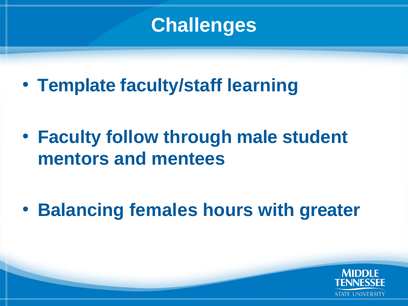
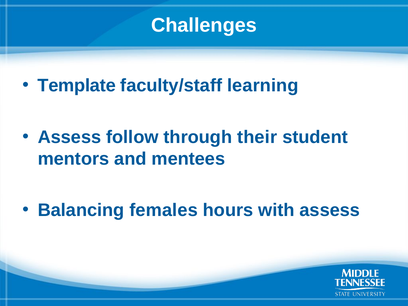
Faculty: Faculty -> Assess (69, 137)
male: male -> their (257, 137)
with greater: greater -> assess (330, 210)
